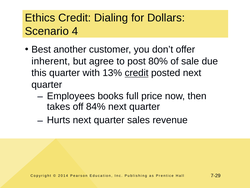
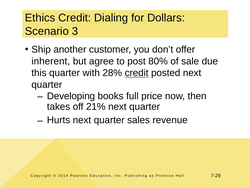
4: 4 -> 3 (75, 31)
Best: Best -> Ship (41, 49)
13%: 13% -> 28% (112, 73)
Employees: Employees -> Developing (71, 96)
84%: 84% -> 21% (96, 106)
